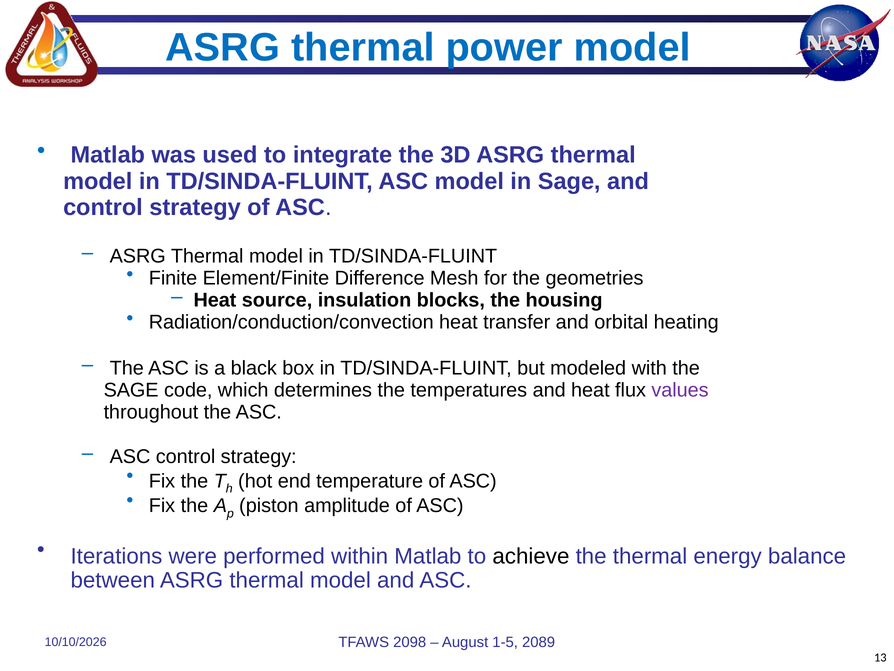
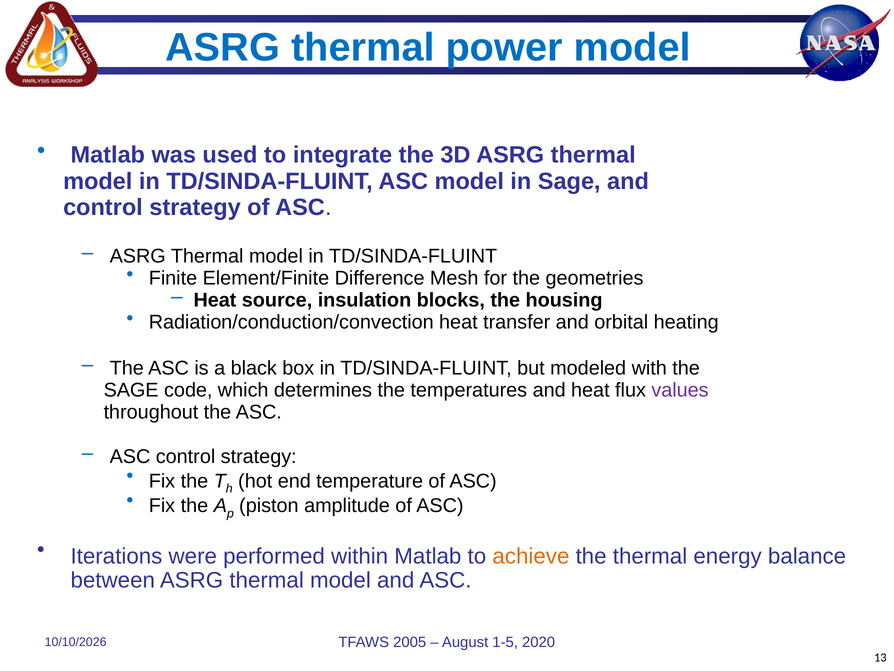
achieve colour: black -> orange (531, 556)
2098: 2098 -> 2005 (410, 642)
2089: 2089 -> 2020 (539, 642)
